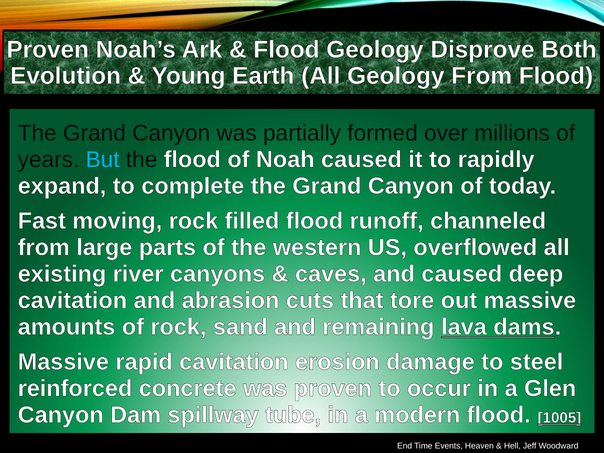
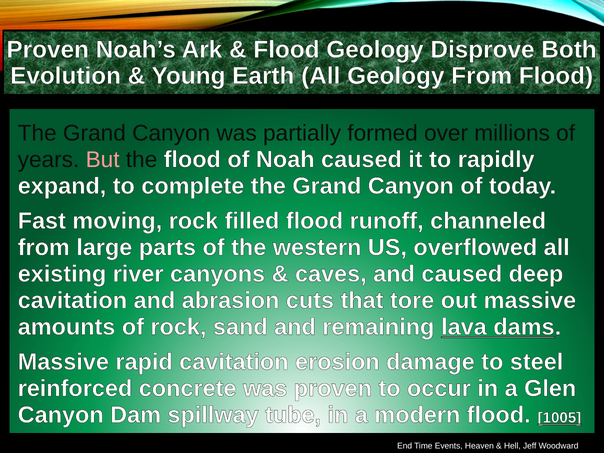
But colour: light blue -> pink (103, 160)
